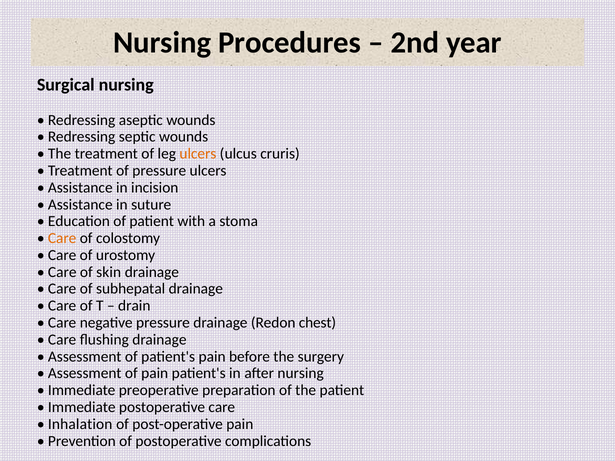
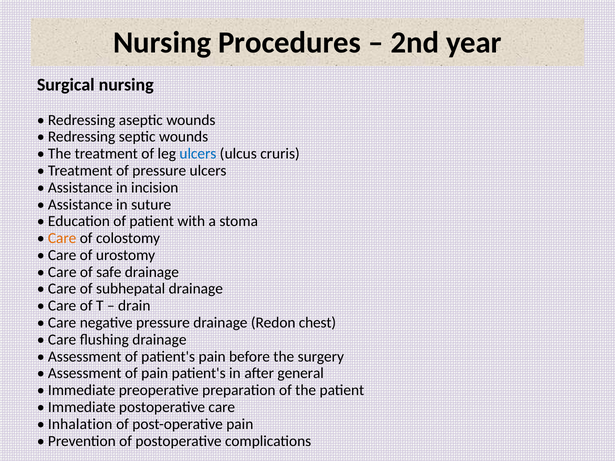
ulcers colour: orange -> blue (198, 154)
skin: skin -> safe (109, 272)
after nursing: nursing -> general (301, 374)
